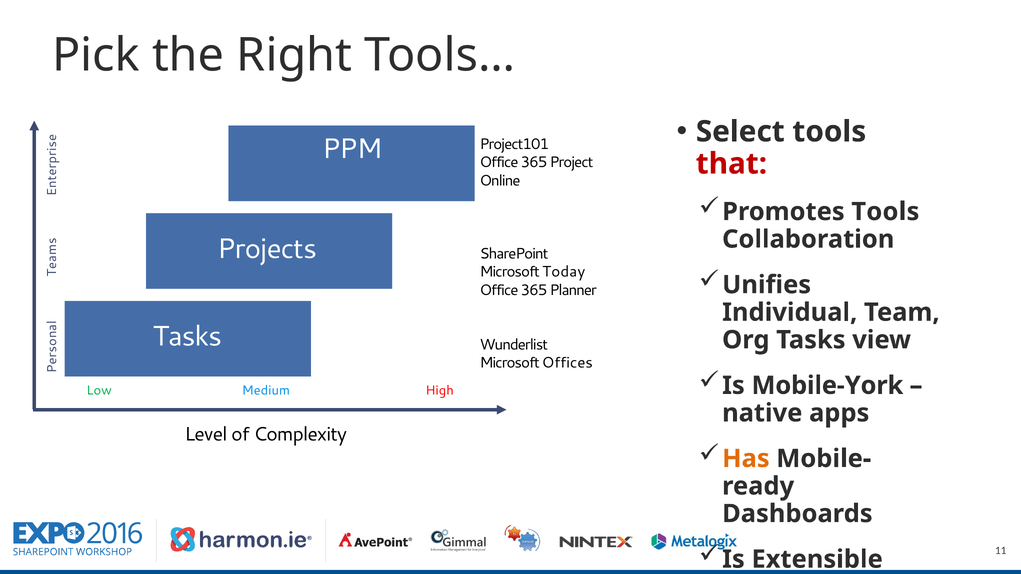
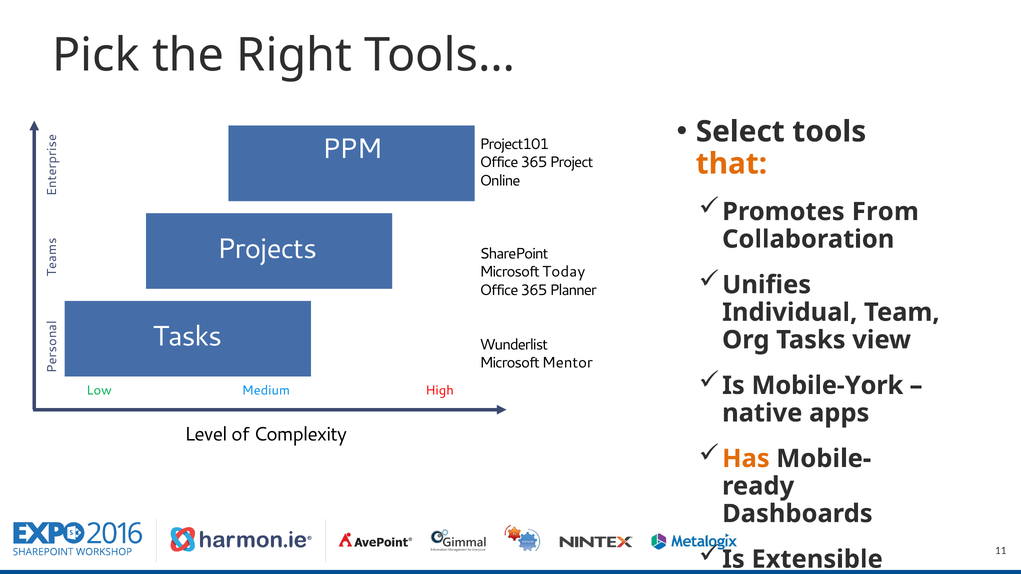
that colour: red -> orange (731, 164)
Promotes Tools: Tools -> From (885, 212)
Offices: Offices -> Mentor (567, 363)
